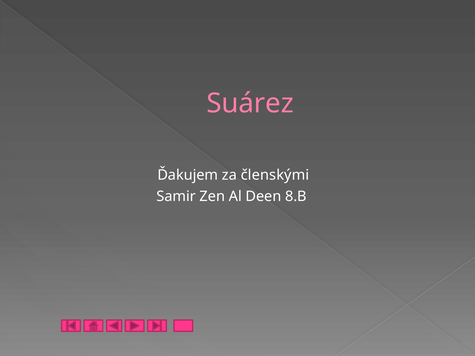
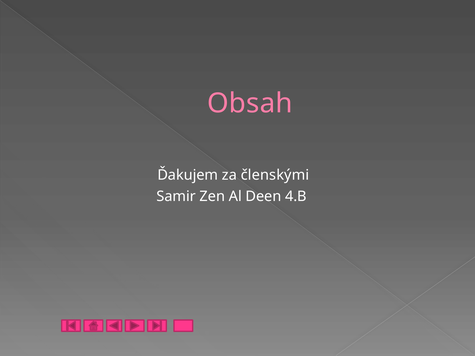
Suárez: Suárez -> Obsah (250, 103)
8.B: 8.B -> 4.B (296, 197)
